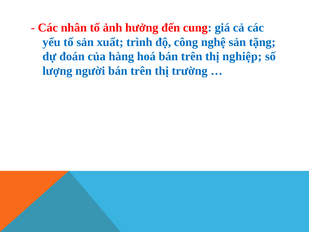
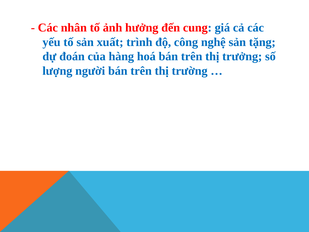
nghiệp: nghiệp -> trưởng (242, 56)
